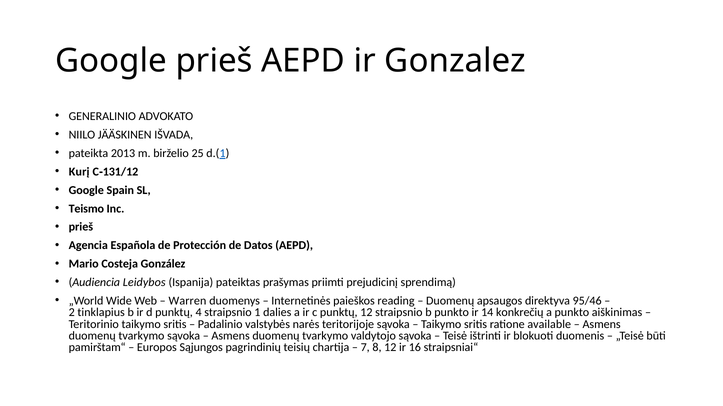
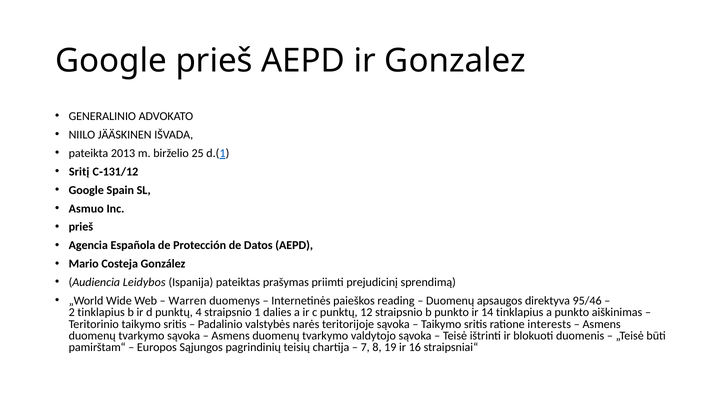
Kurį: Kurį -> Sritį (79, 172)
Teismo: Teismo -> Asmuo (86, 209)
14 konkrečių: konkrečių -> tinklapius (520, 313)
available: available -> interests (549, 325)
8 12: 12 -> 19 (390, 348)
